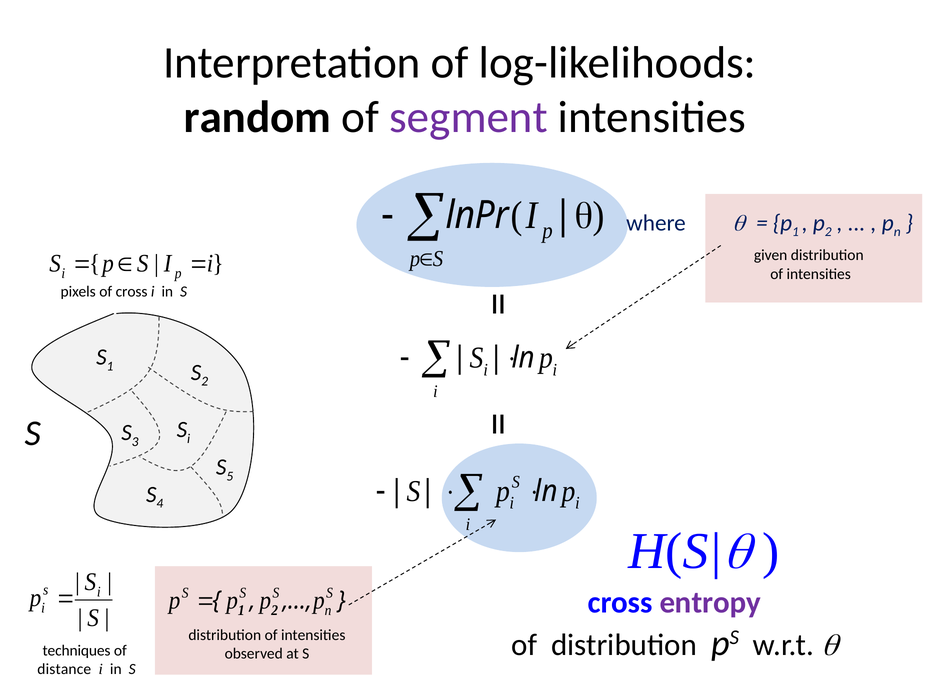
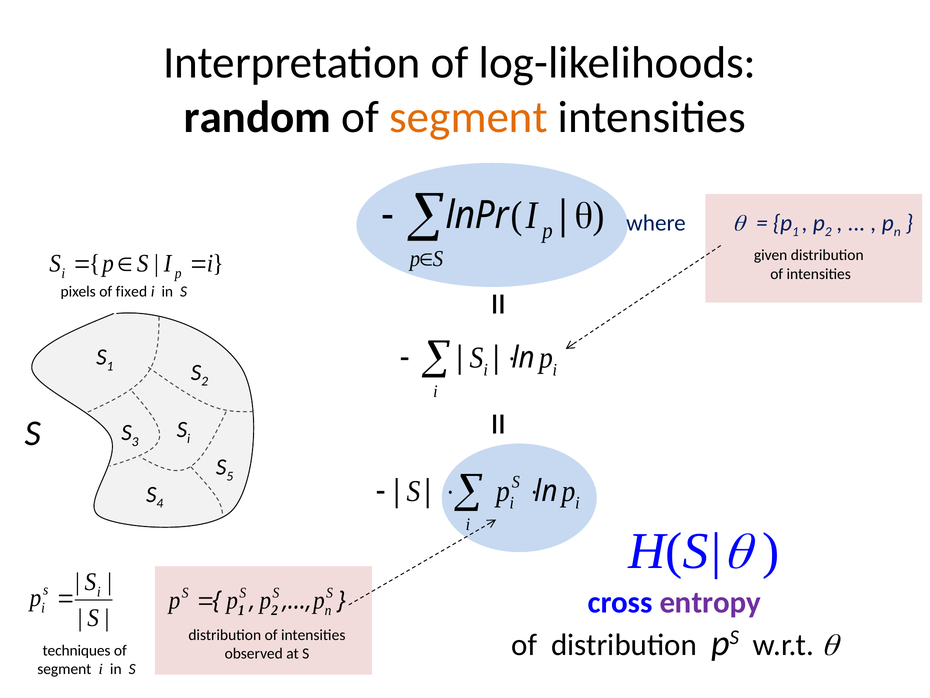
segment colour: purple -> orange (469, 117)
of cross: cross -> fixed (131, 292)
distance: distance -> segment (64, 669)
